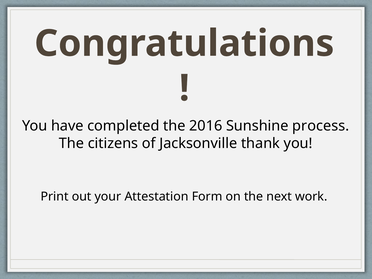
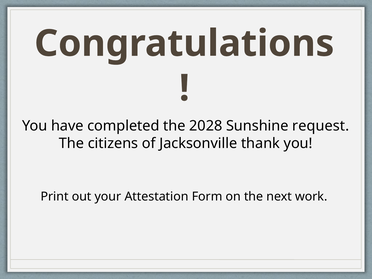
2016: 2016 -> 2028 (206, 126)
process: process -> request (321, 126)
